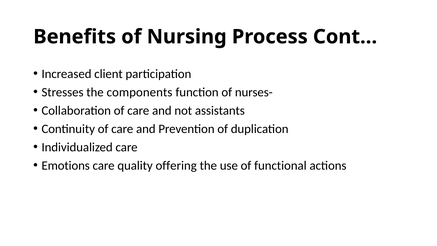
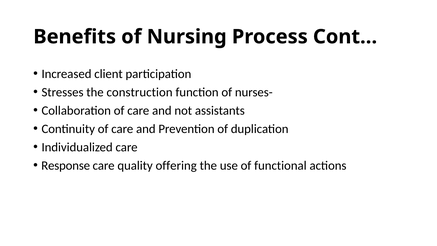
components: components -> construction (140, 92)
Emotions: Emotions -> Response (66, 165)
